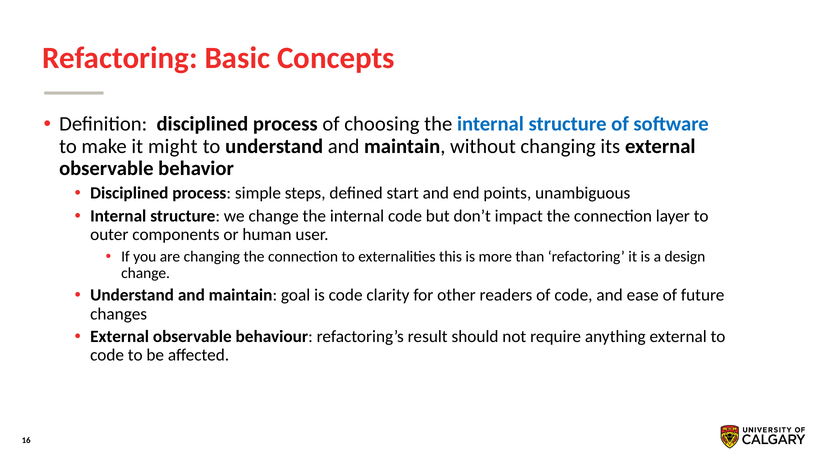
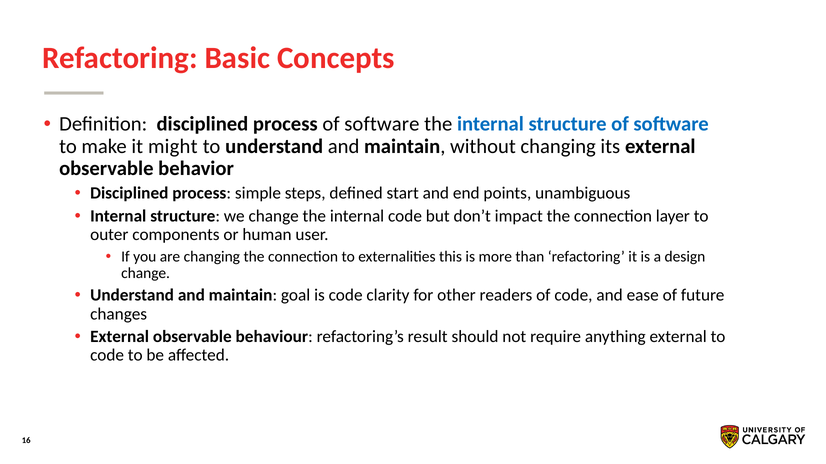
process of choosing: choosing -> software (382, 124)
